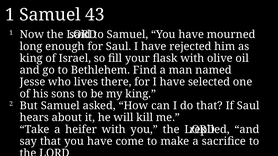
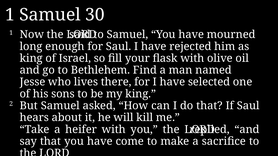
43: 43 -> 30 (95, 15)
